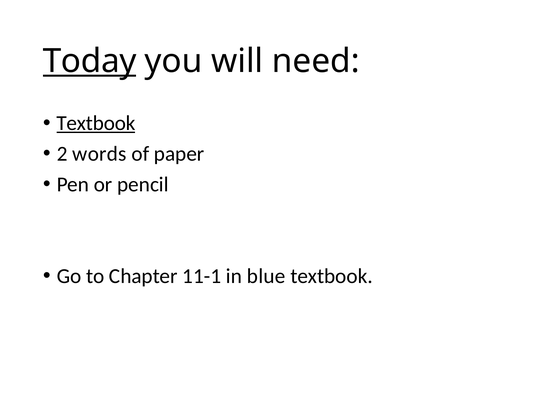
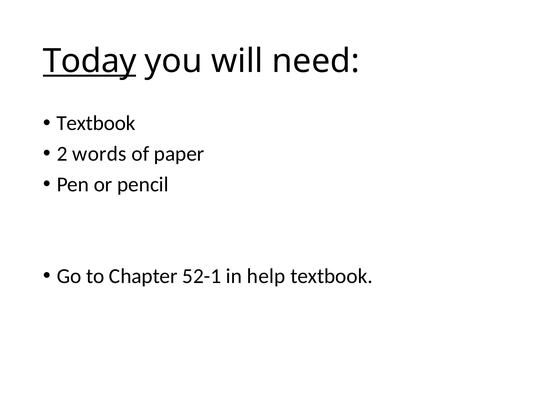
Textbook underline: present -> none (96, 123)
11-1: 11-1 -> 52-1 (202, 276)
blue: blue -> help (266, 276)
